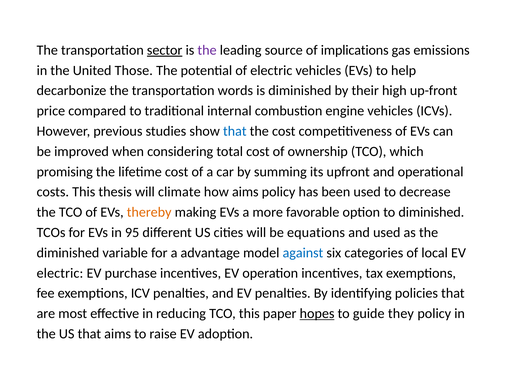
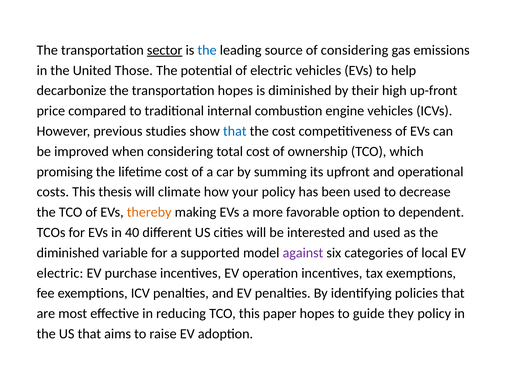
the colour: purple -> blue (207, 50)
of implications: implications -> considering (355, 50)
transportation words: words -> hopes (235, 91)
how aims: aims -> your (245, 192)
to diminished: diminished -> dependent (431, 212)
95: 95 -> 40 (132, 233)
equations: equations -> interested (316, 233)
advantage: advantage -> supported (210, 253)
against colour: blue -> purple (303, 253)
hopes underline: present -> none (317, 314)
